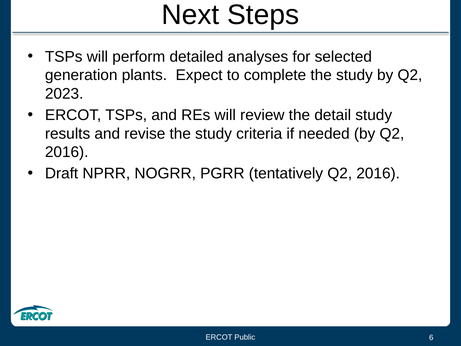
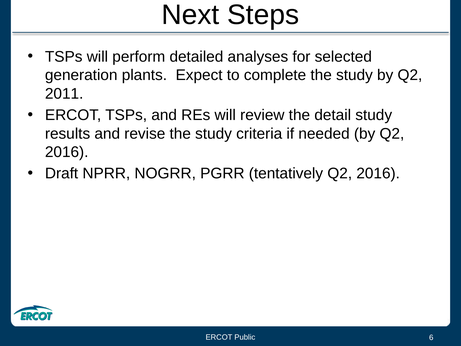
2023: 2023 -> 2011 (64, 94)
